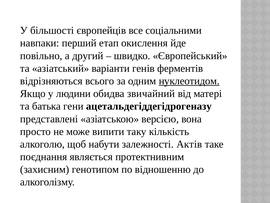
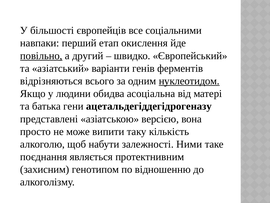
повільно underline: none -> present (41, 56)
звичайний: звичайний -> асоціальна (151, 93)
Актів: Актів -> Ними (189, 144)
